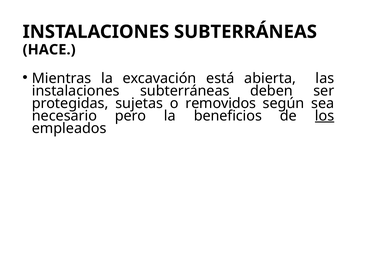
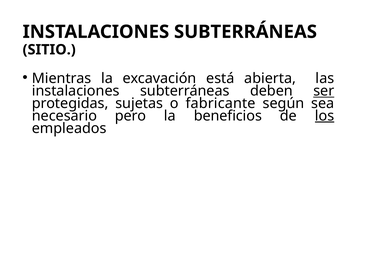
HACE: HACE -> SITIO (49, 50)
ser underline: none -> present (324, 91)
removidos: removidos -> fabricante (221, 103)
